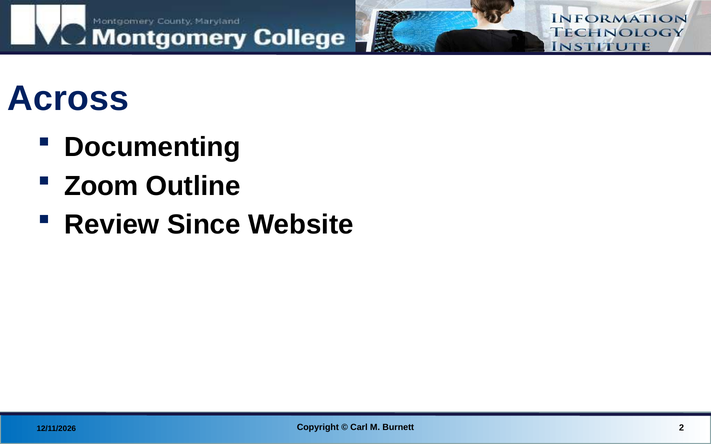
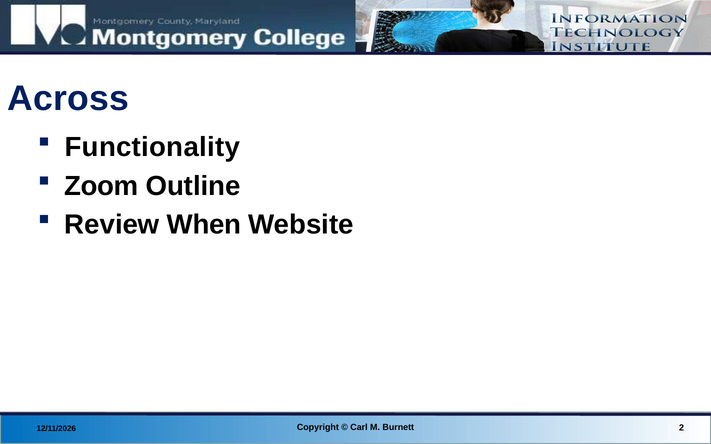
Documenting: Documenting -> Functionality (152, 147)
Since: Since -> When (204, 225)
